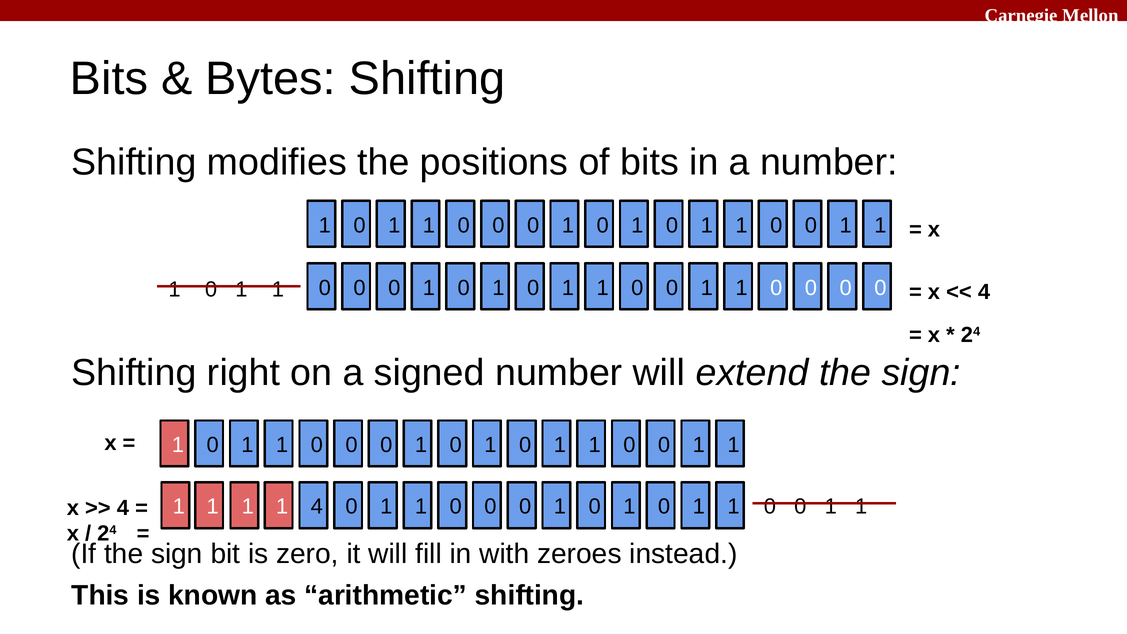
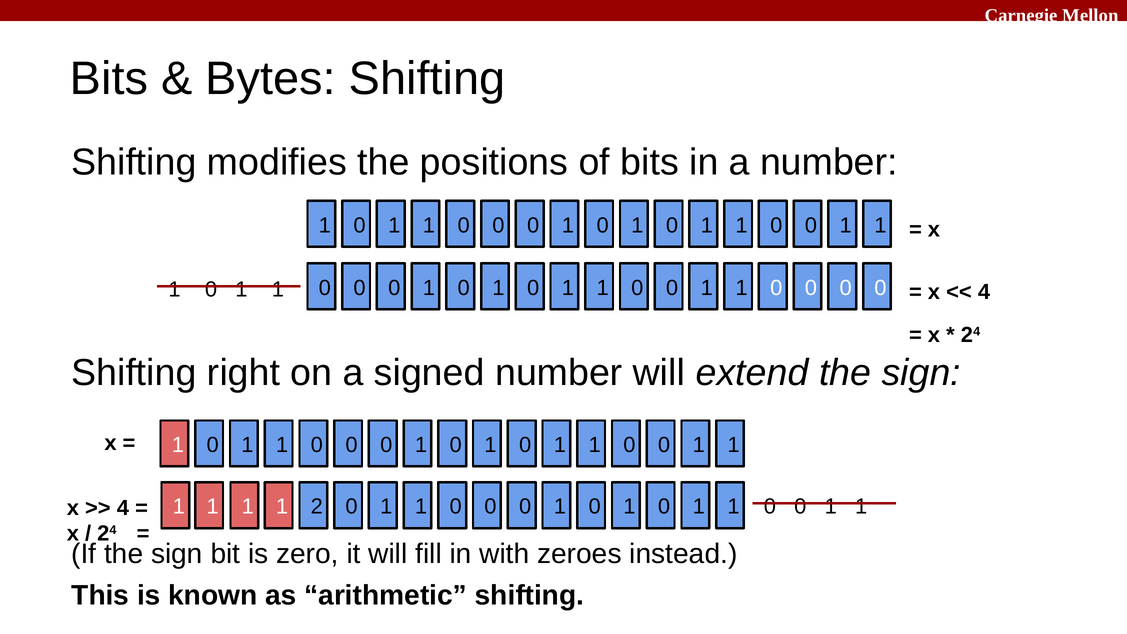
1 4: 4 -> 2 (317, 507)
